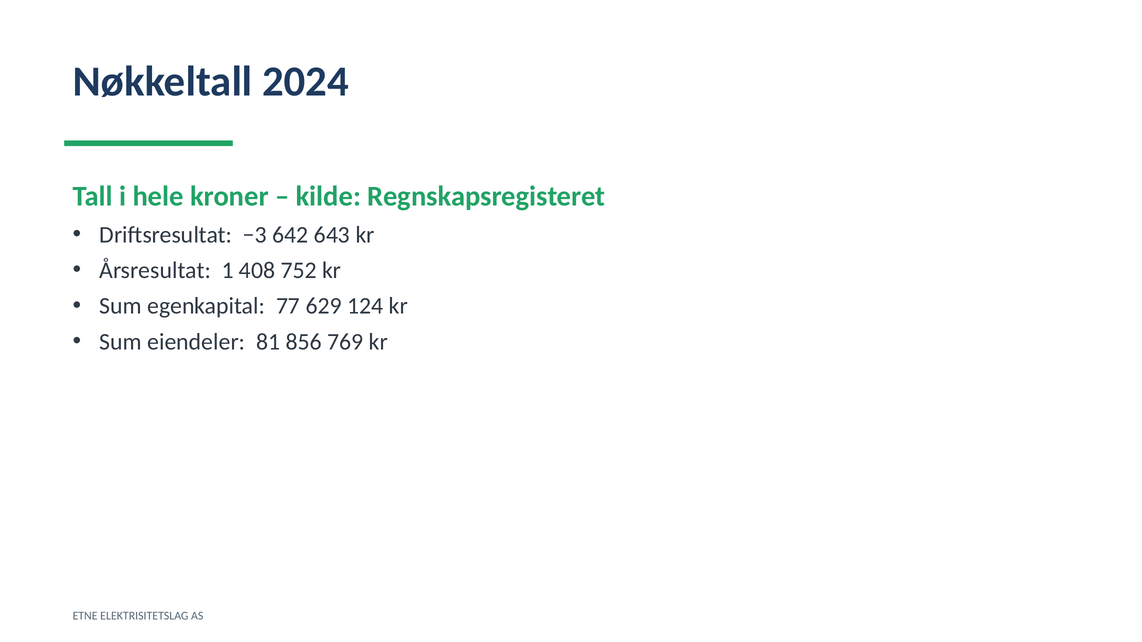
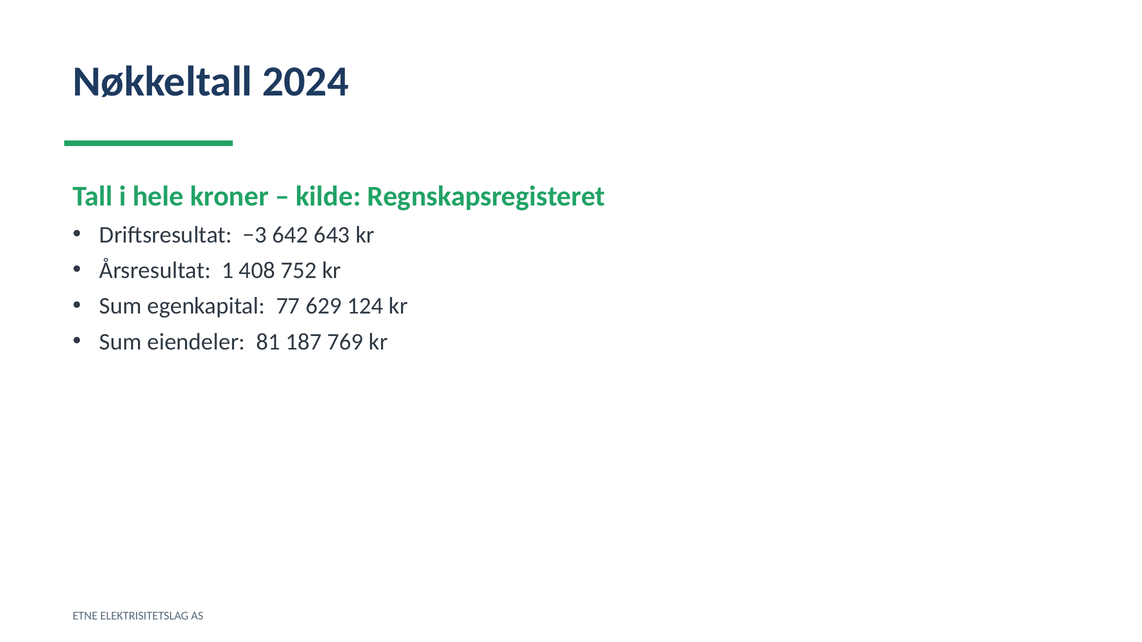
856: 856 -> 187 (304, 342)
